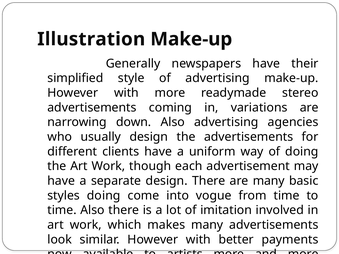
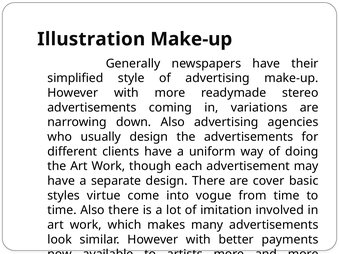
are many: many -> cover (269, 181)
styles doing: doing -> virtue (104, 196)
